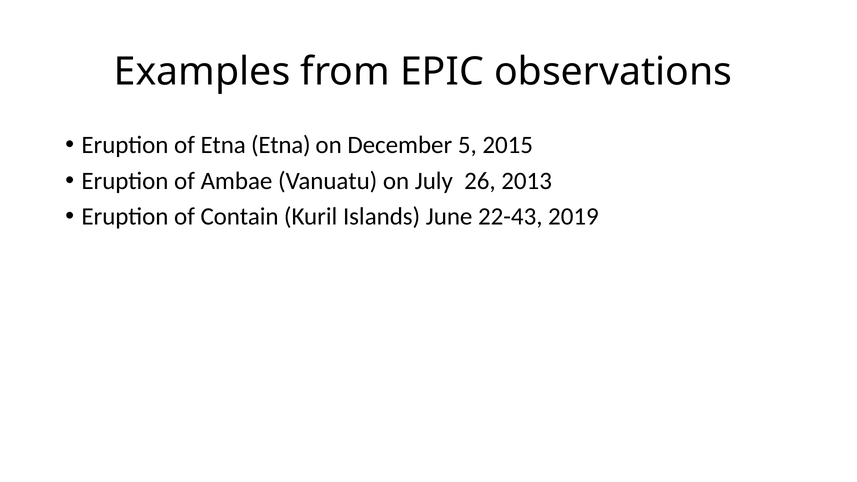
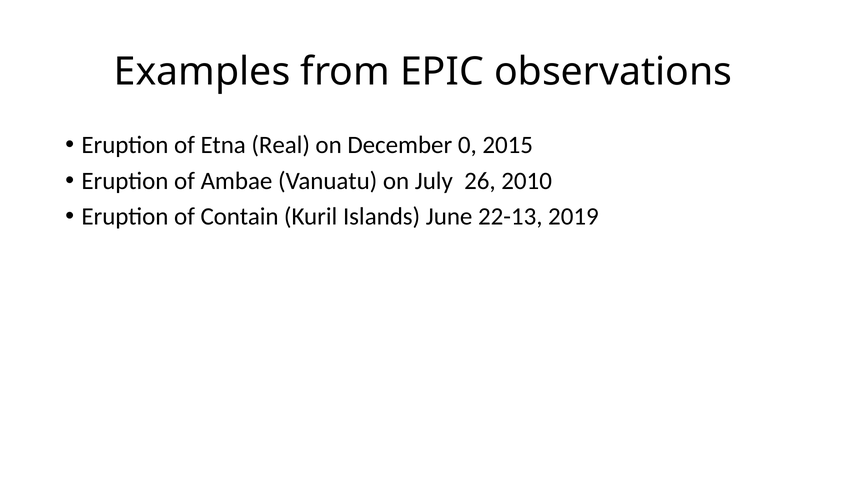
Etna Etna: Etna -> Real (281, 145)
5: 5 -> 0 (467, 145)
2013: 2013 -> 2010 (527, 181)
22-43: 22-43 -> 22-13 (510, 217)
